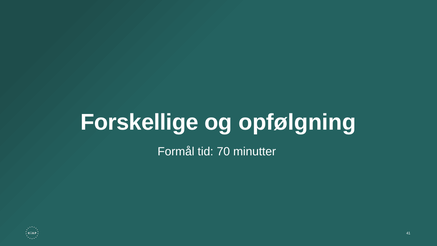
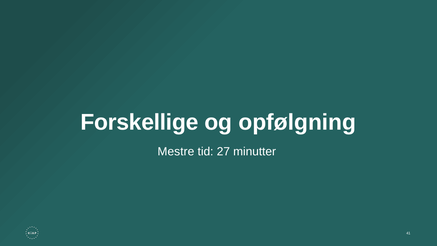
Formål: Formål -> Mestre (176, 152)
70: 70 -> 27 (223, 152)
